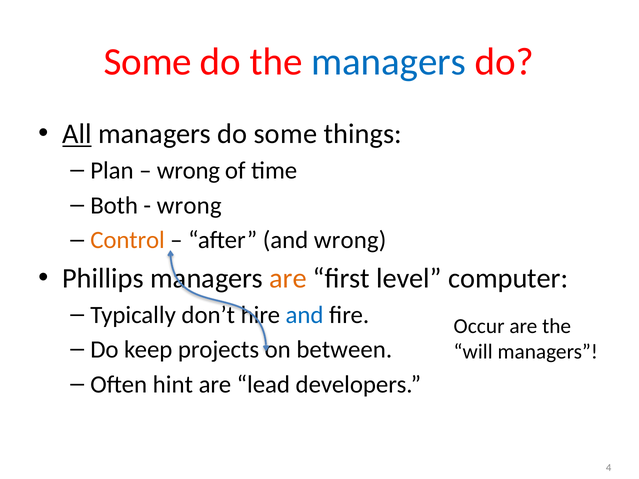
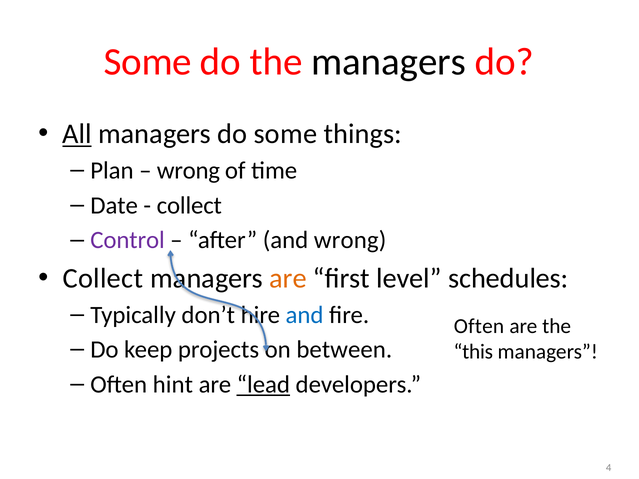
managers colour: blue -> black (389, 62)
Both: Both -> Date (114, 206)
wrong: wrong -> collect (189, 206)
Control colour: orange -> purple (128, 240)
Phillips: Phillips -> Collect (103, 278)
computer: computer -> schedules (508, 278)
Occur: Occur -> Often (479, 326)
will: will -> this (473, 352)
lead underline: none -> present (263, 385)
